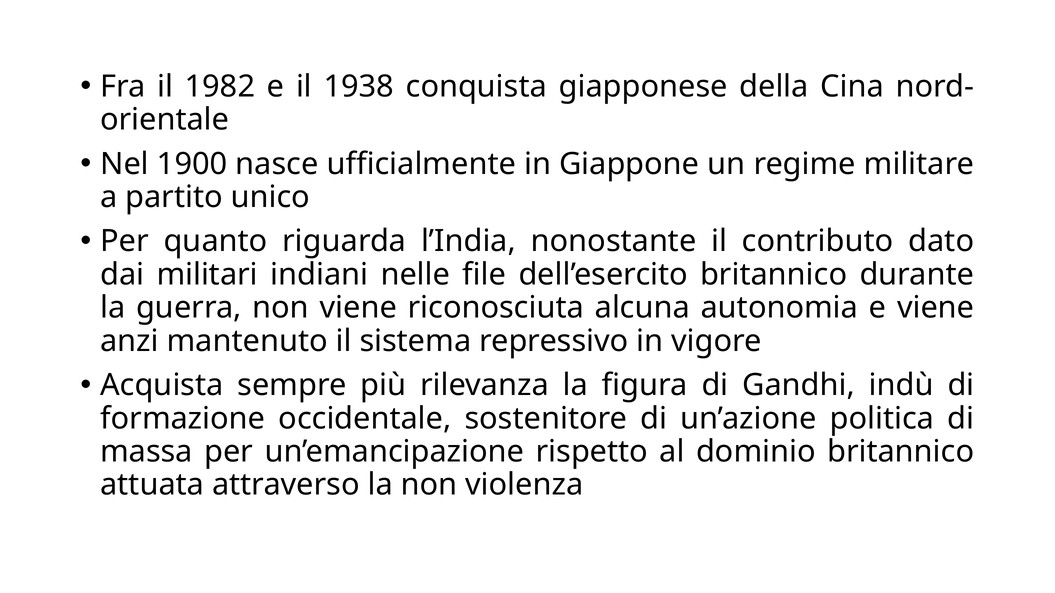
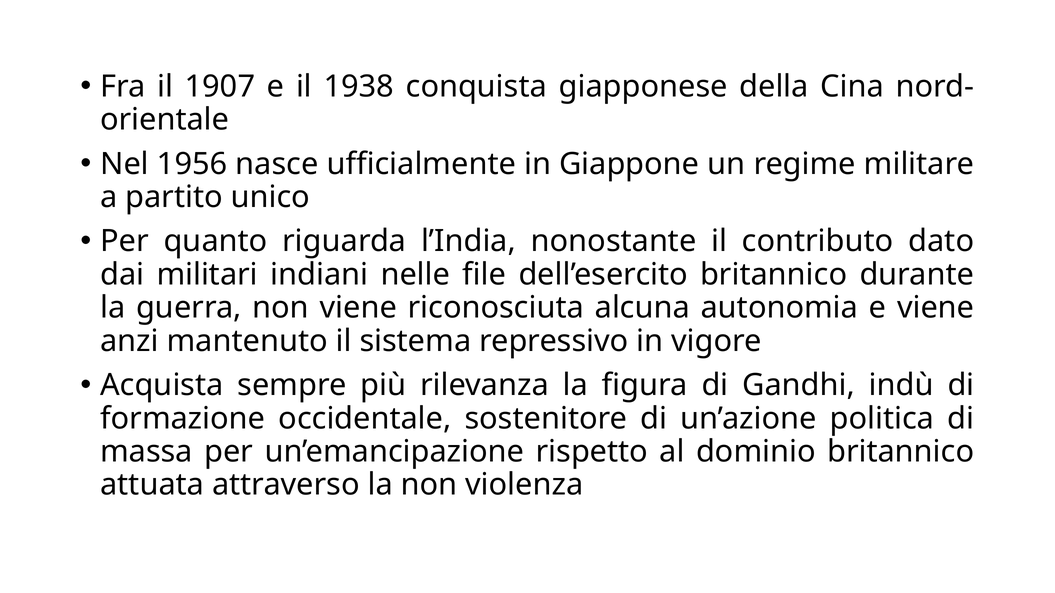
1982: 1982 -> 1907 (220, 87)
1900: 1900 -> 1956 (192, 164)
